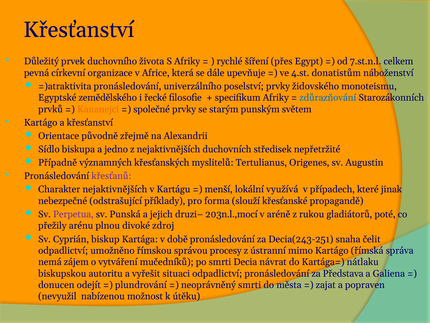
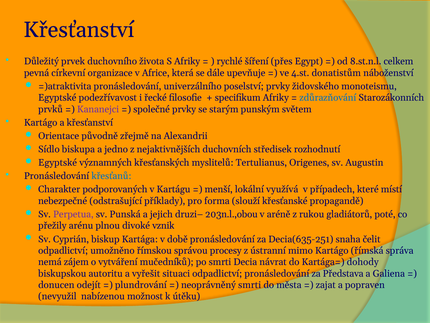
7.st.n.l: 7.st.n.l -> 8.st.n.l (366, 61)
zemědělského: zemědělského -> podezřívavost (108, 98)
Kananejci colour: orange -> purple (98, 109)
nepřetržité: nepřetržité -> rozhodnutí (317, 149)
Případně: Případně -> Egyptské (58, 163)
křesťanů colour: purple -> blue (111, 176)
Charakter nejaktivnějších: nejaktivnějších -> podporovaných (115, 189)
jinak: jinak -> místí (391, 189)
203n.l.,mocí: 203n.l.,mocí -> 203n.l.,obou (231, 214)
zdroj: zdroj -> vznik (163, 225)
Decia(243-251: Decia(243-251 -> Decia(635-251 (301, 239)
nátlaku: nátlaku -> dohody (363, 262)
